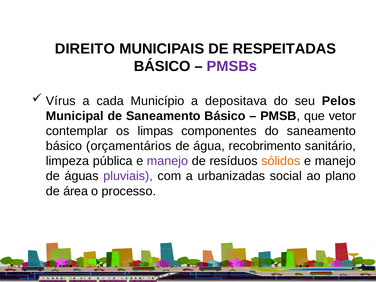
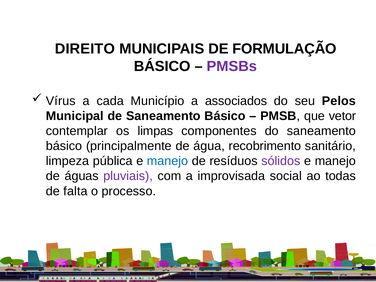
RESPEITADAS: RESPEITADAS -> FORMULAÇÃO (284, 49)
depositava: depositava -> associados (236, 101)
orçamentários: orçamentários -> principalmente (129, 146)
manejo colour: purple -> blue (168, 161)
sólidos colour: orange -> purple (281, 161)
urbanizadas: urbanizadas -> improvisada (231, 176)
plano: plano -> todas (341, 176)
área: área -> falta (75, 191)
